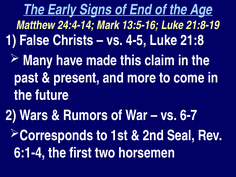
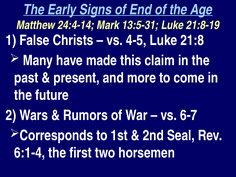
13:5-16: 13:5-16 -> 13:5-31 (140, 25)
